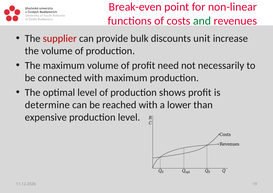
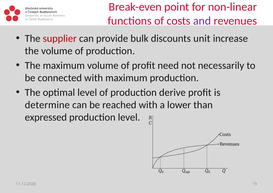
and colour: green -> purple (202, 21)
shows: shows -> derive (172, 92)
expensive: expensive -> expressed (46, 117)
